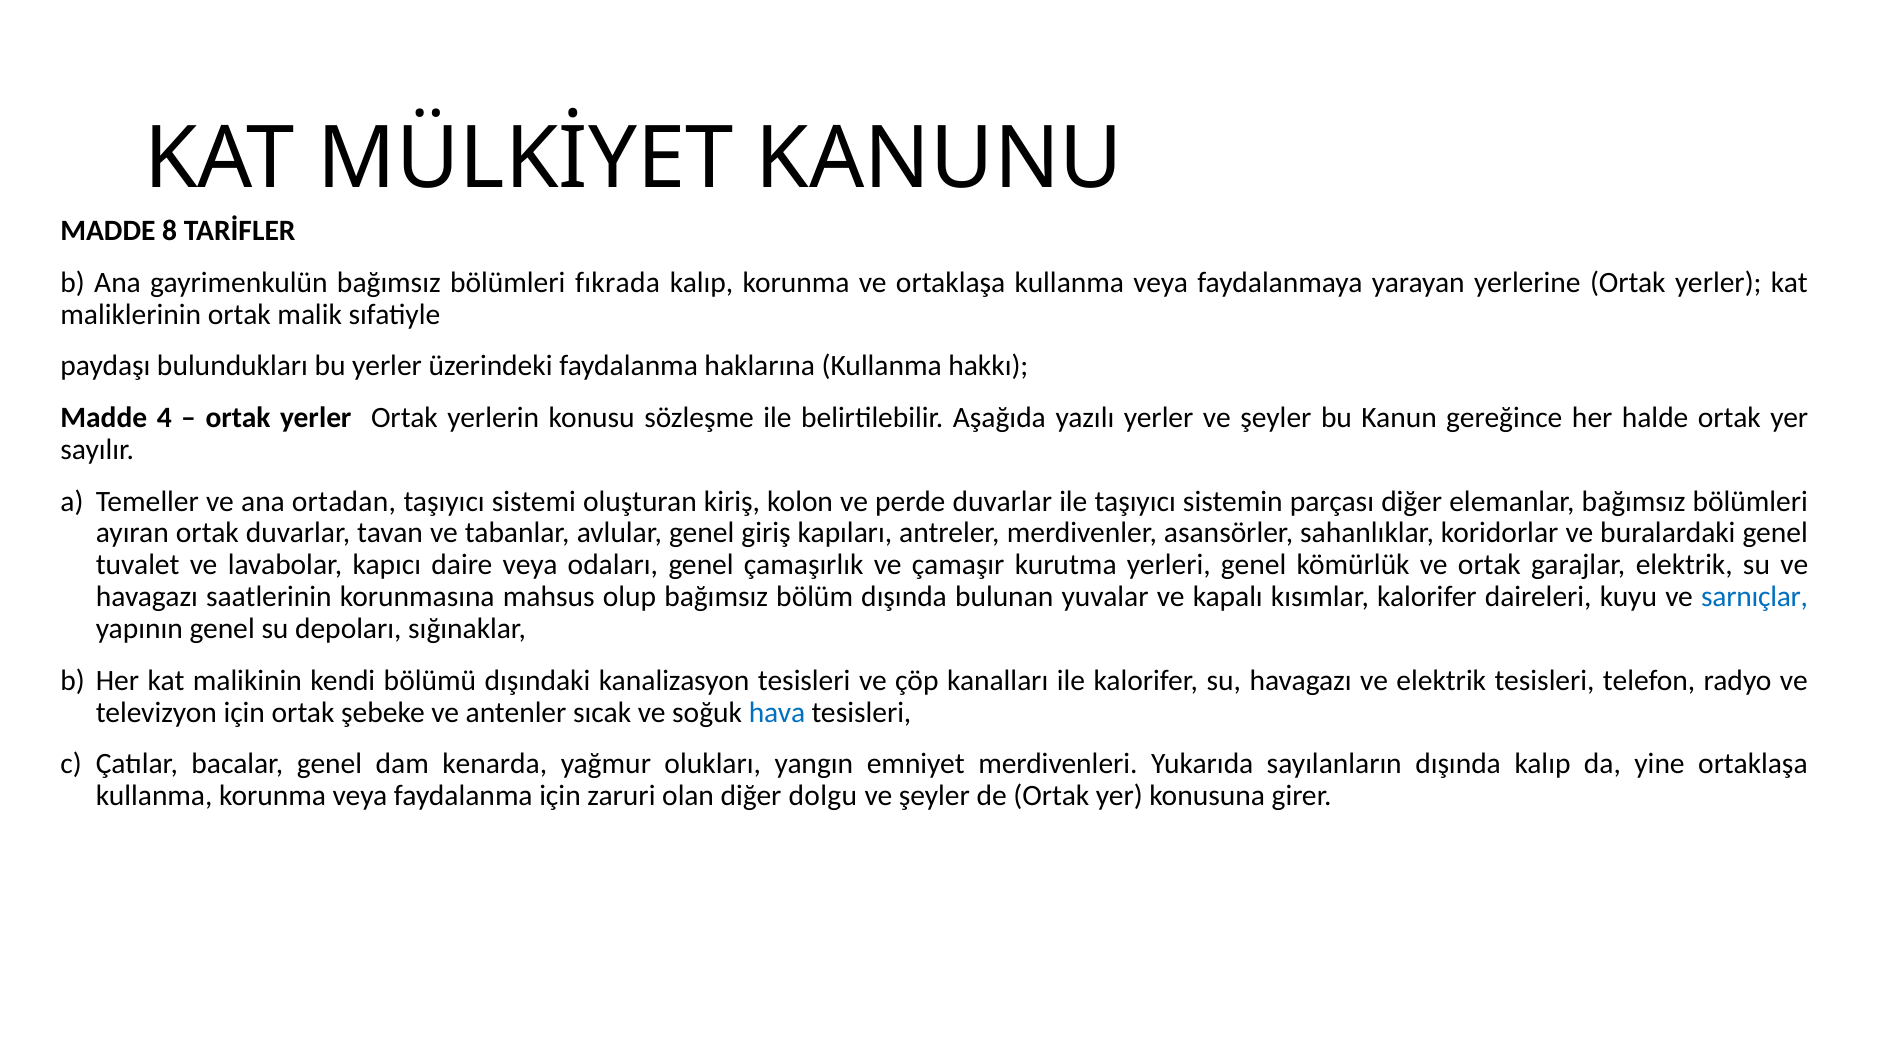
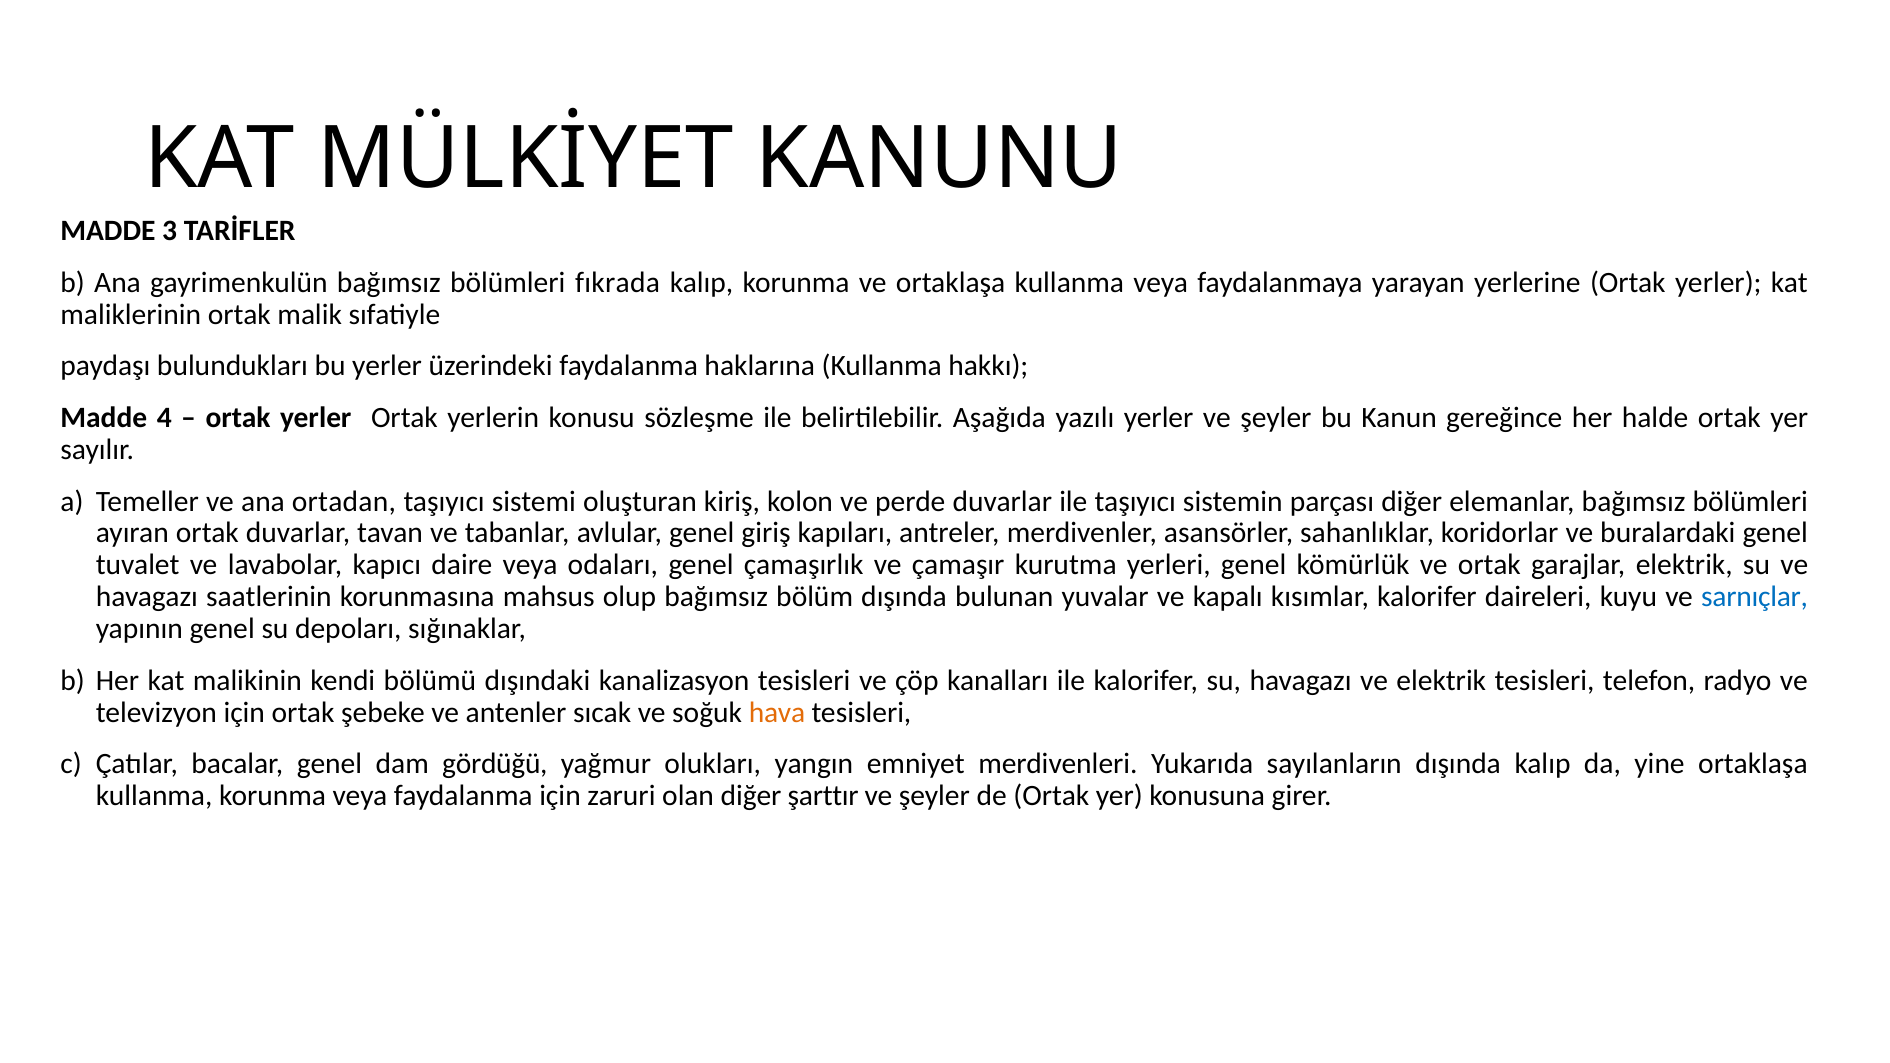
8: 8 -> 3 (170, 231)
hava colour: blue -> orange (777, 713)
kenarda: kenarda -> gördüğü (495, 764)
dolgu: dolgu -> şarttır (823, 796)
